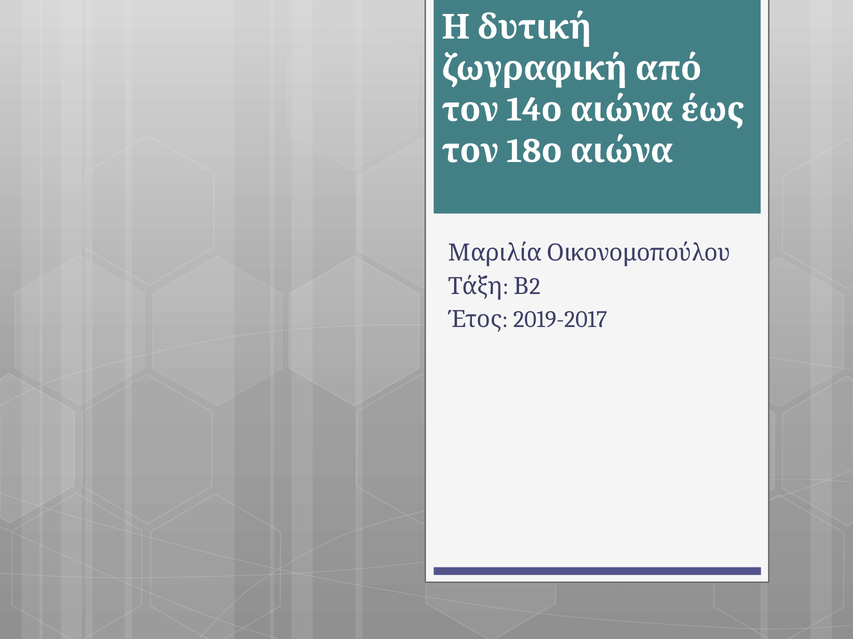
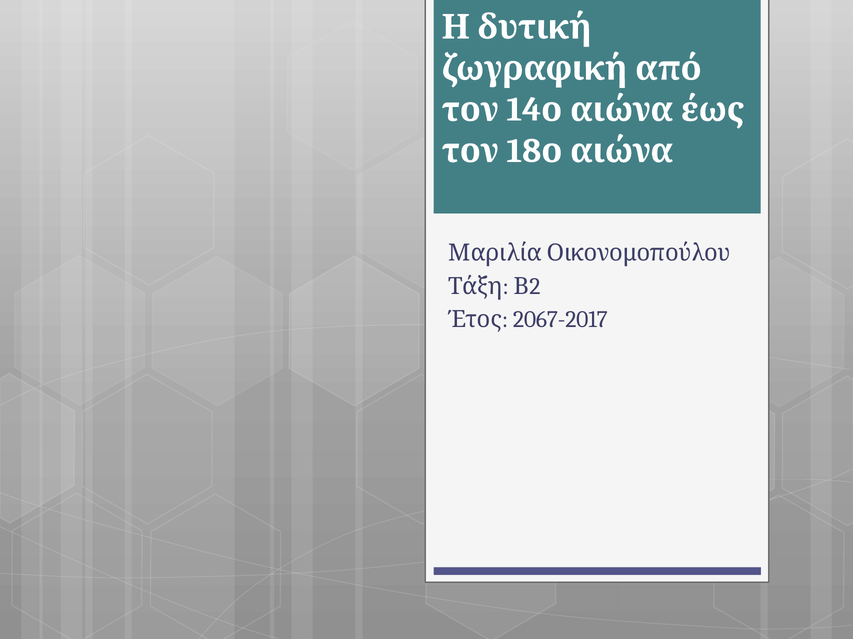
2019-2017: 2019-2017 -> 2067-2017 (560, 320)
